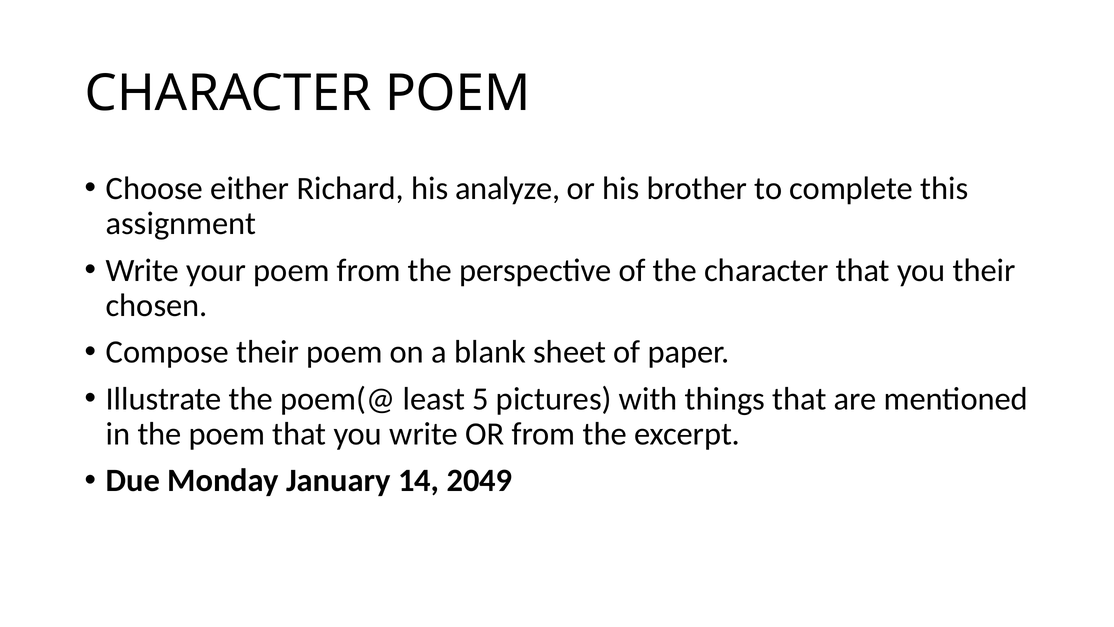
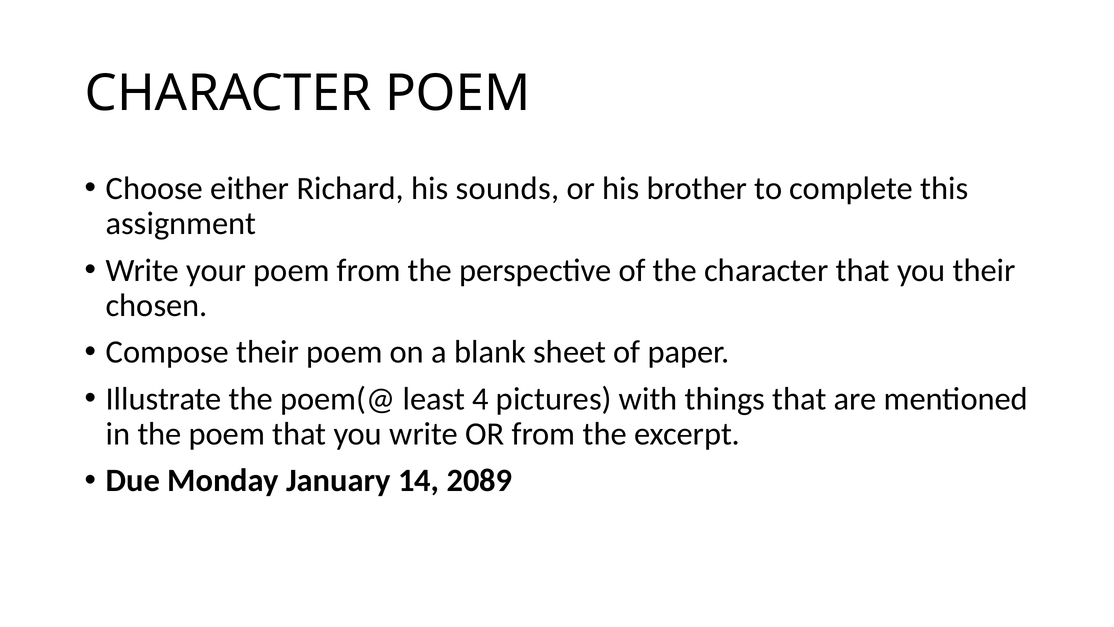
analyze: analyze -> sounds (507, 188)
5: 5 -> 4 (480, 399)
2049: 2049 -> 2089 (479, 480)
